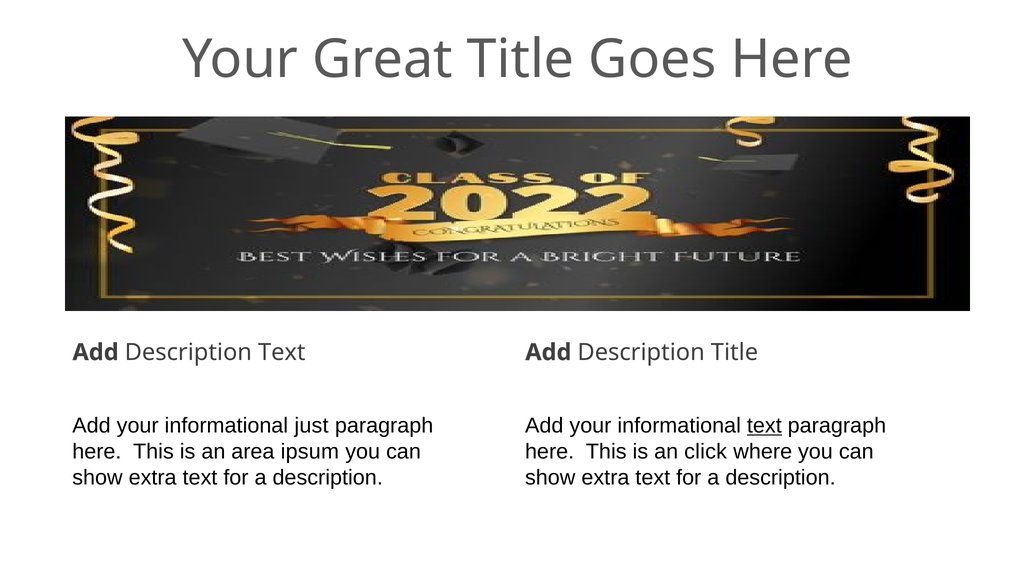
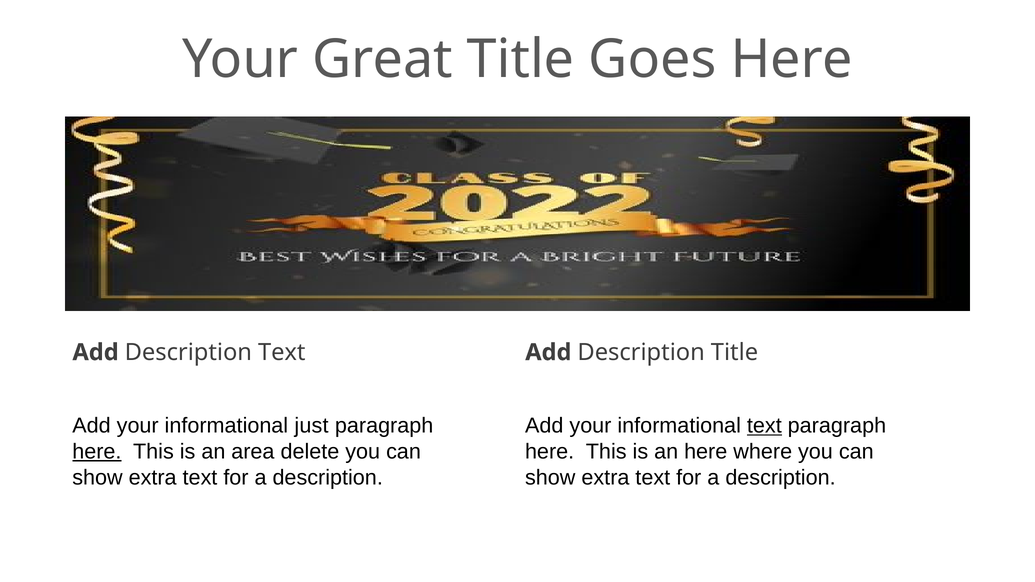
here underline: none -> present (97, 452)
ipsum: ipsum -> delete (310, 452)
an click: click -> here (706, 452)
